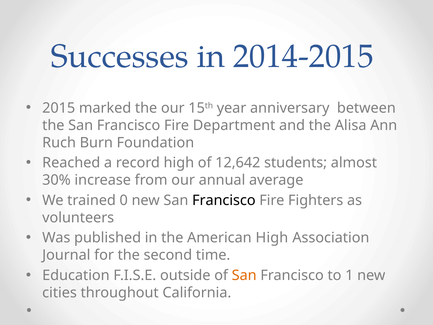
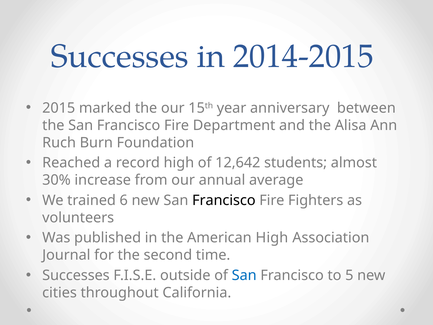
0: 0 -> 6 (124, 200)
Education: Education -> Successes (76, 275)
San colour: orange -> blue (244, 275)
1: 1 -> 5 (349, 275)
